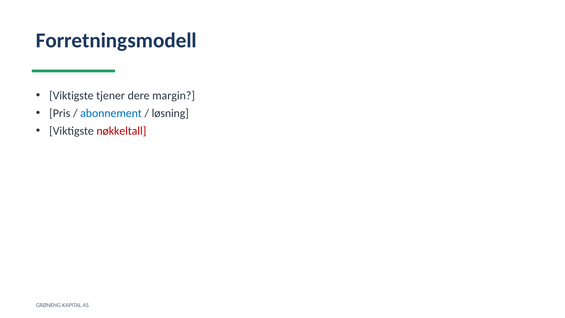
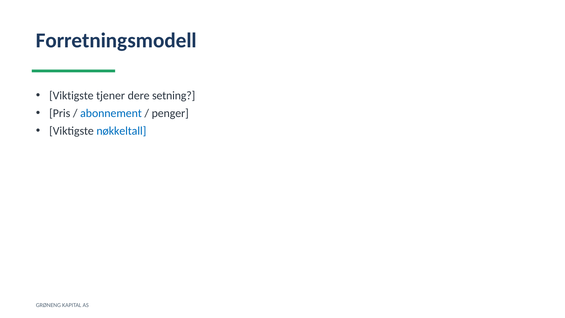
margin: margin -> setning (174, 96)
løsning: løsning -> penger (170, 113)
nøkkeltall colour: red -> blue (121, 131)
